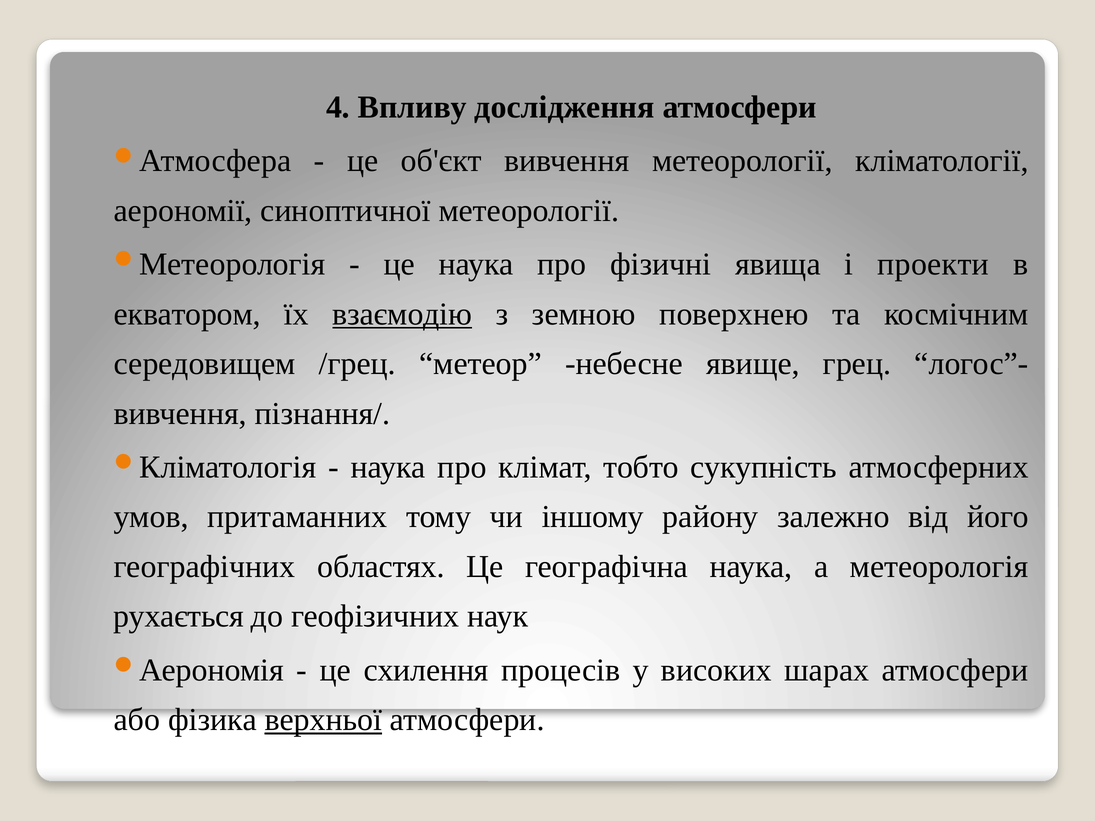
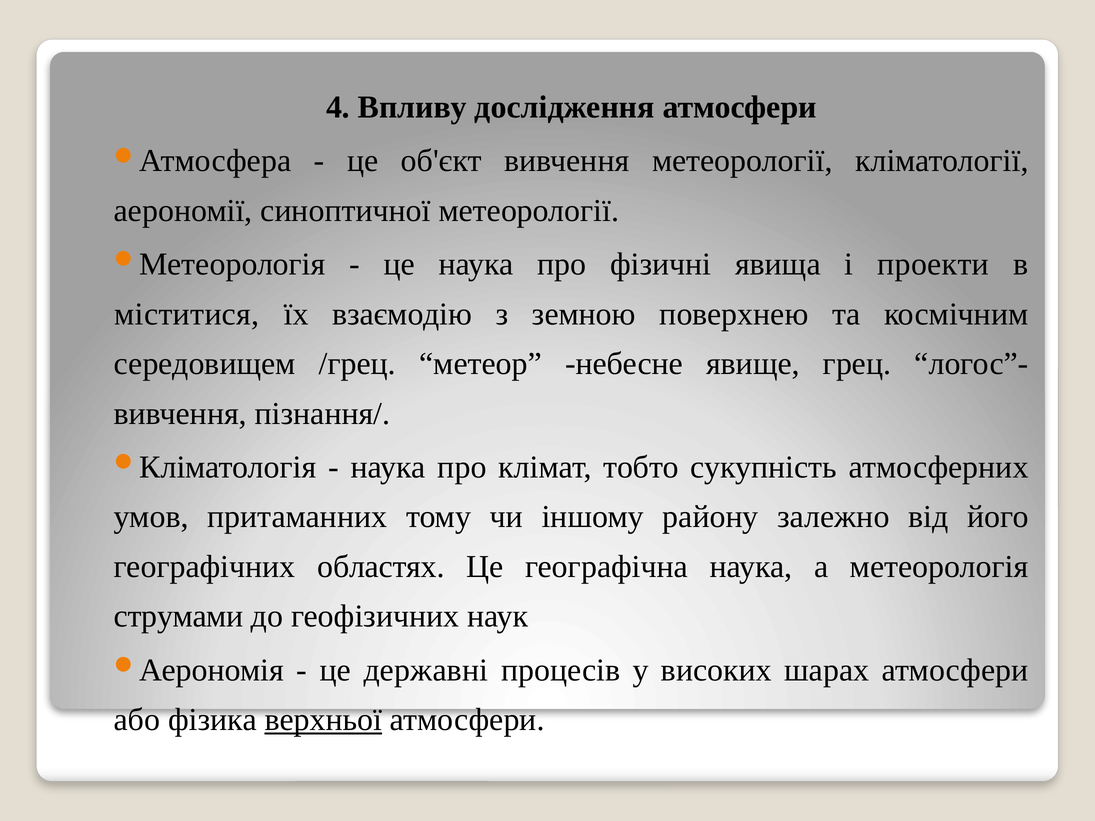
екватором: екватором -> міститися (187, 314)
взаємодію underline: present -> none (402, 314)
рухається: рухається -> струмами (179, 617)
схилення: схилення -> державні (426, 670)
